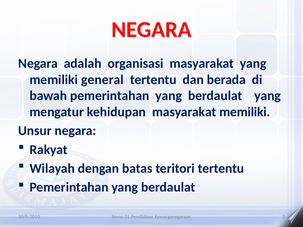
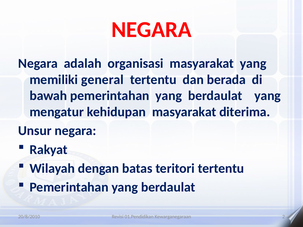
masyarakat memiliki: memiliki -> diterima (245, 112)
